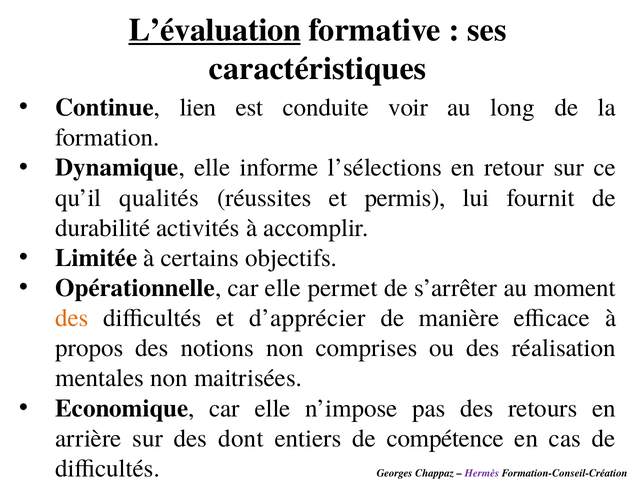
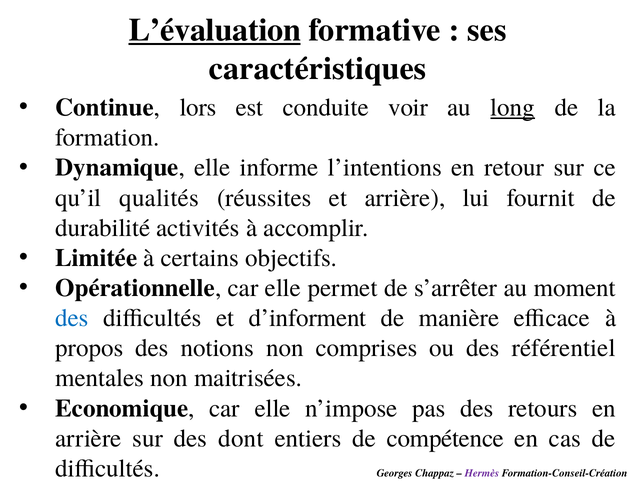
lien: lien -> lors (198, 108)
long underline: none -> present (513, 108)
l’sélections: l’sélections -> l’intentions (385, 168)
et permis: permis -> arrière (405, 198)
des colour: orange -> blue (72, 318)
d’apprécier: d’apprécier -> d’informent (308, 318)
réalisation: réalisation -> référentiel (564, 348)
